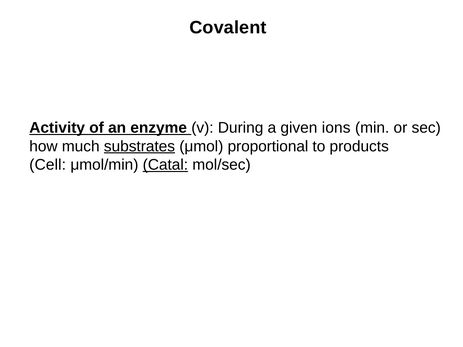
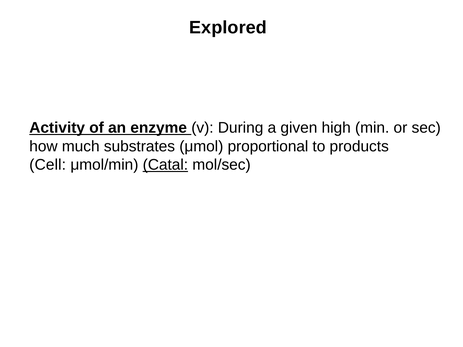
Covalent: Covalent -> Explored (228, 28)
ions: ions -> high (336, 128)
substrates underline: present -> none (139, 146)
